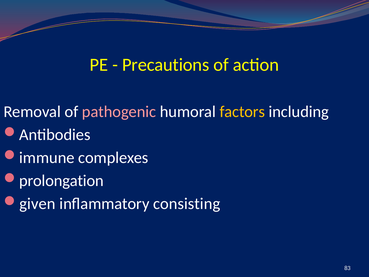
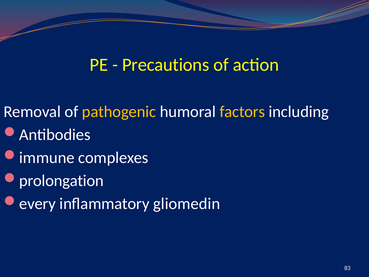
pathogenic colour: pink -> yellow (119, 112)
given: given -> every (37, 204)
consisting: consisting -> gliomedin (187, 204)
